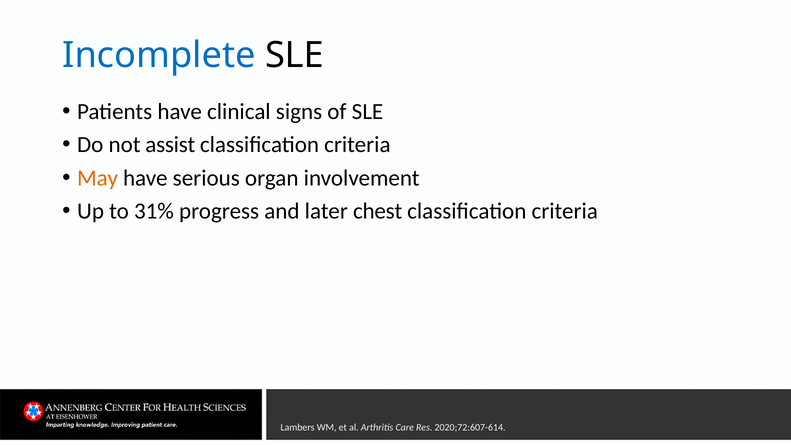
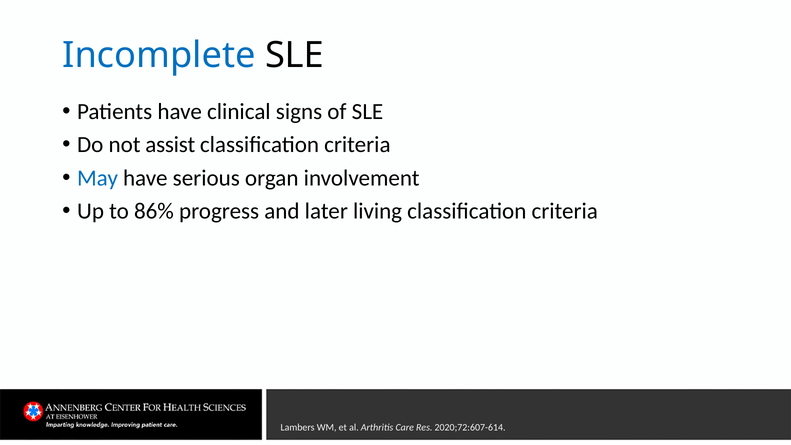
May colour: orange -> blue (98, 178)
31%: 31% -> 86% (154, 211)
chest: chest -> living (378, 211)
